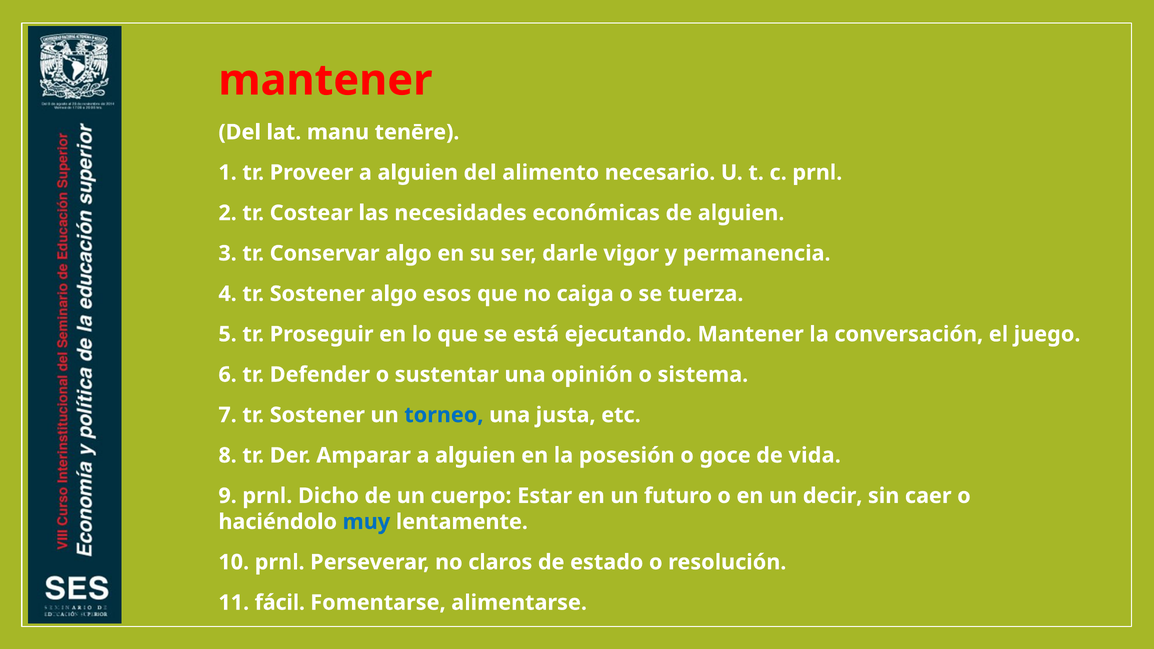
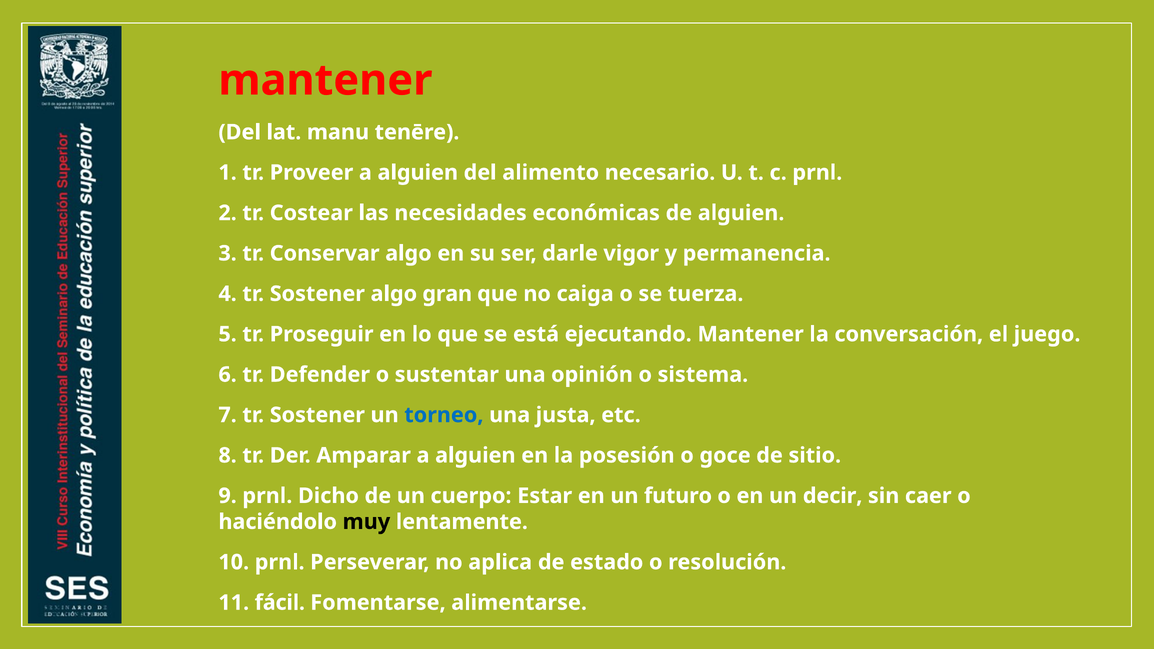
esos: esos -> gran (447, 294)
vida: vida -> sitio (815, 456)
muy colour: blue -> black (366, 522)
claros: claros -> aplica (500, 562)
